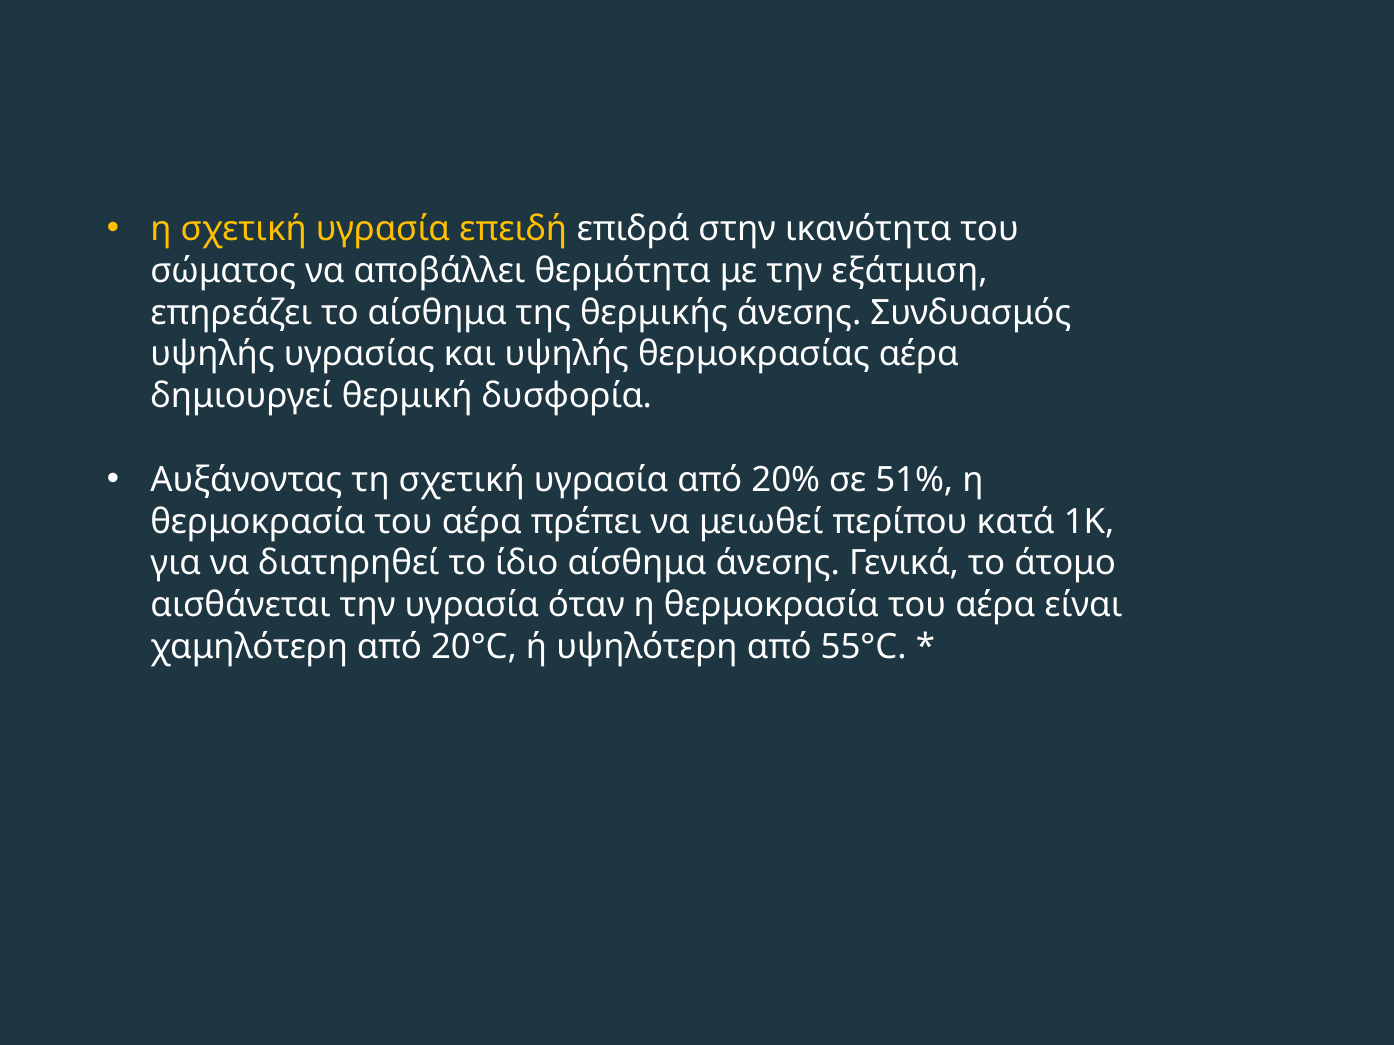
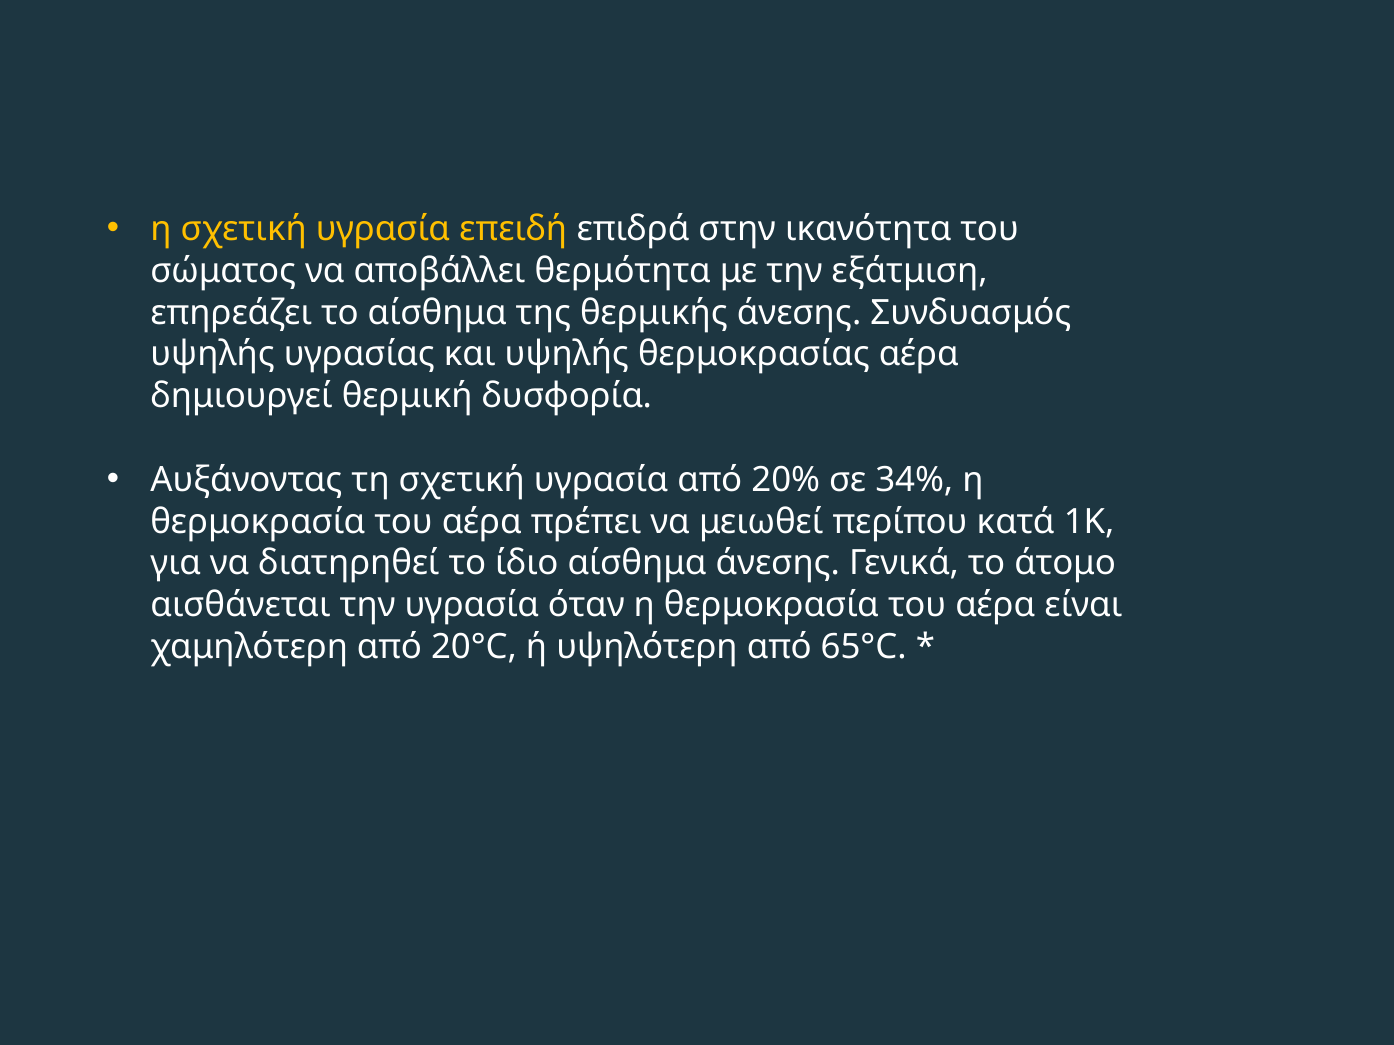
51%: 51% -> 34% (914, 480)
55°C: 55°C -> 65°C (864, 647)
